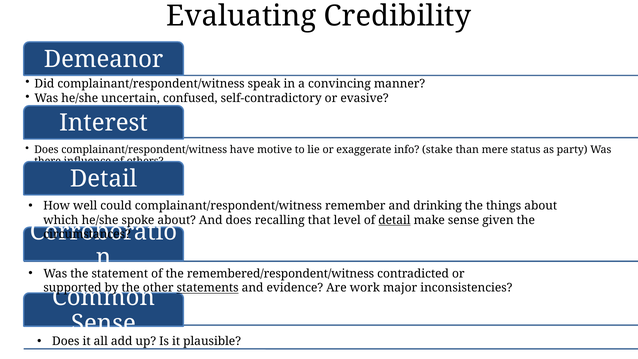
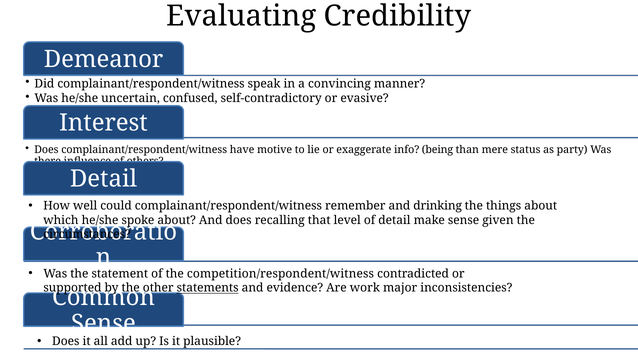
stake: stake -> being (438, 150)
detail underline: present -> none (394, 220)
remembered/respondent/witness: remembered/respondent/witness -> competition/respondent/witness (280, 274)
